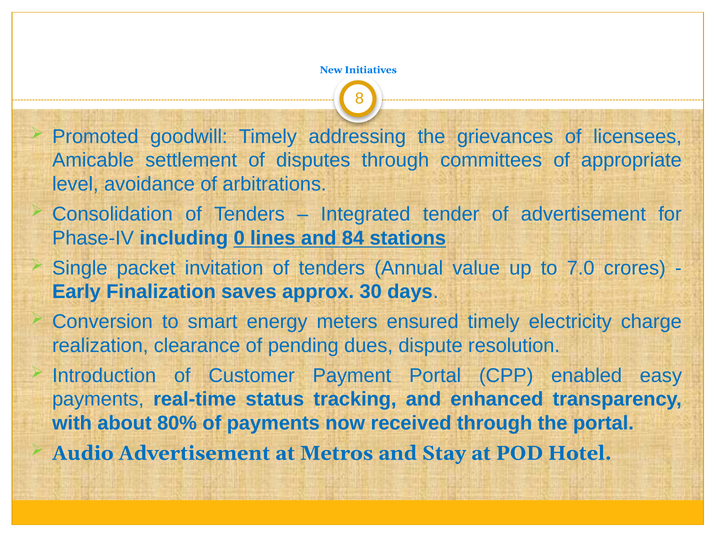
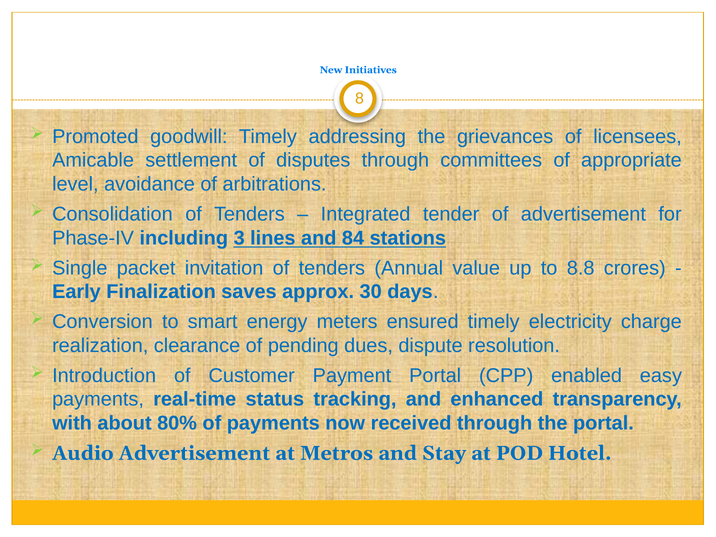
0: 0 -> 3 (239, 238)
7.0: 7.0 -> 8.8 (581, 268)
